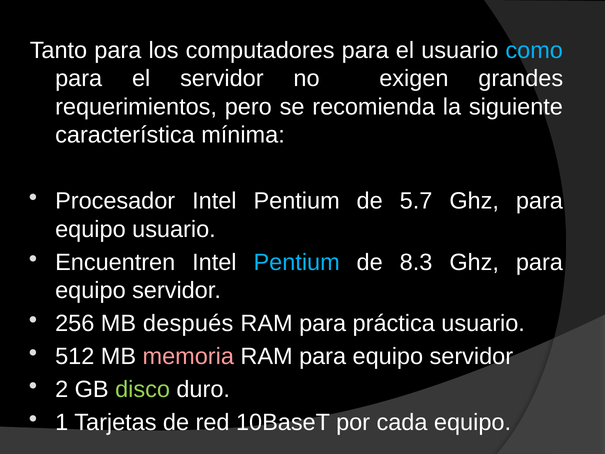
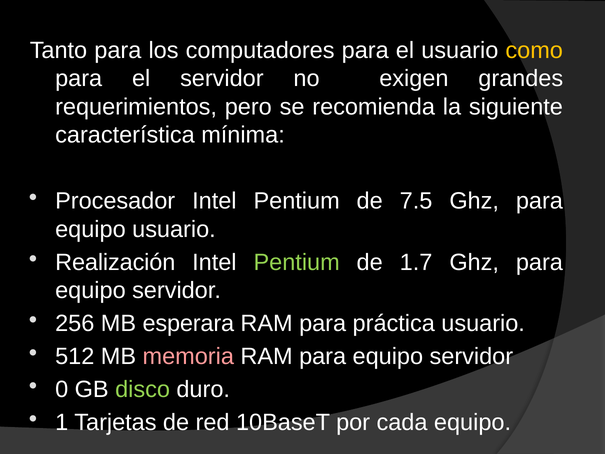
como colour: light blue -> yellow (534, 50)
5.7: 5.7 -> 7.5 (416, 201)
Encuentren: Encuentren -> Realización (115, 262)
Pentium colour: light blue -> light green (297, 262)
8.3: 8.3 -> 1.7 (416, 262)
después: después -> esperara (188, 323)
2: 2 -> 0 (62, 389)
